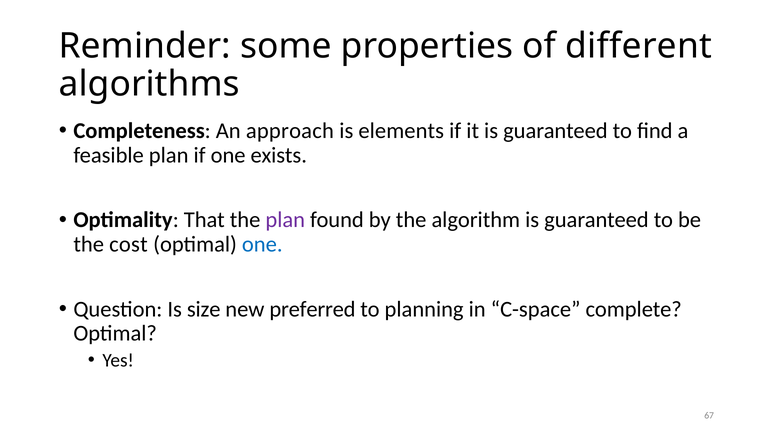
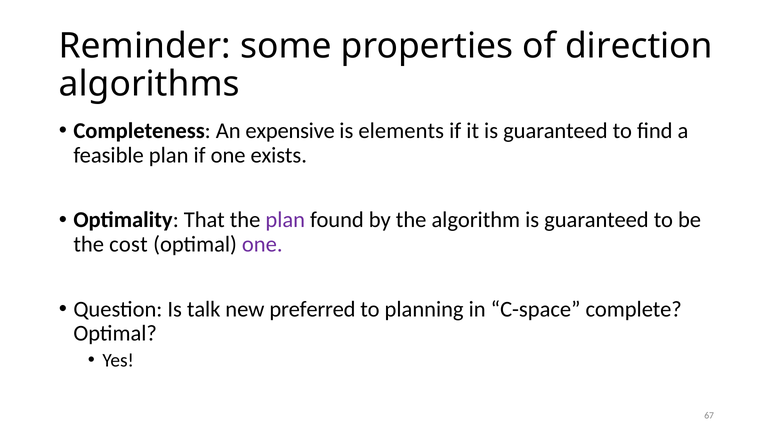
different: different -> direction (639, 46)
approach: approach -> expensive (290, 131)
one colour: blue -> purple (262, 244)
size: size -> talk (204, 309)
